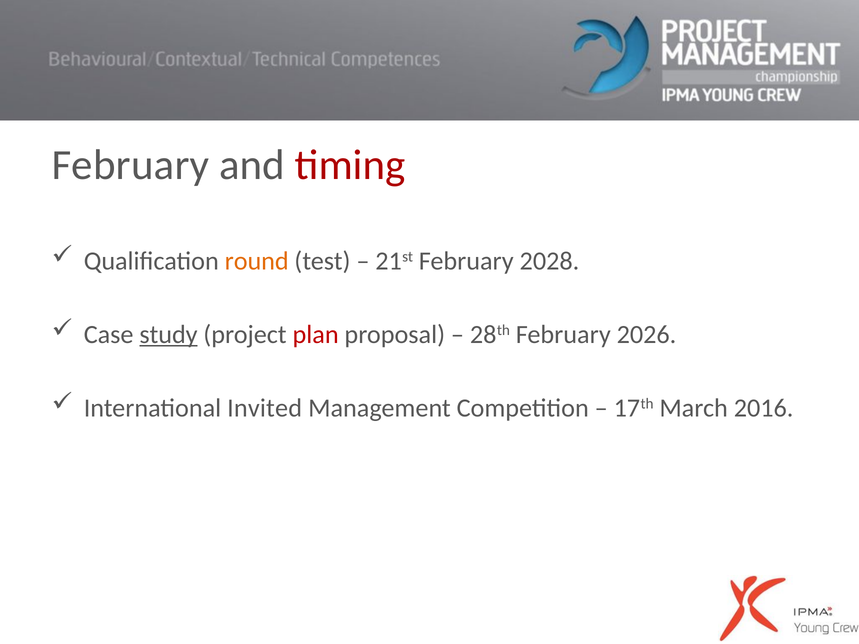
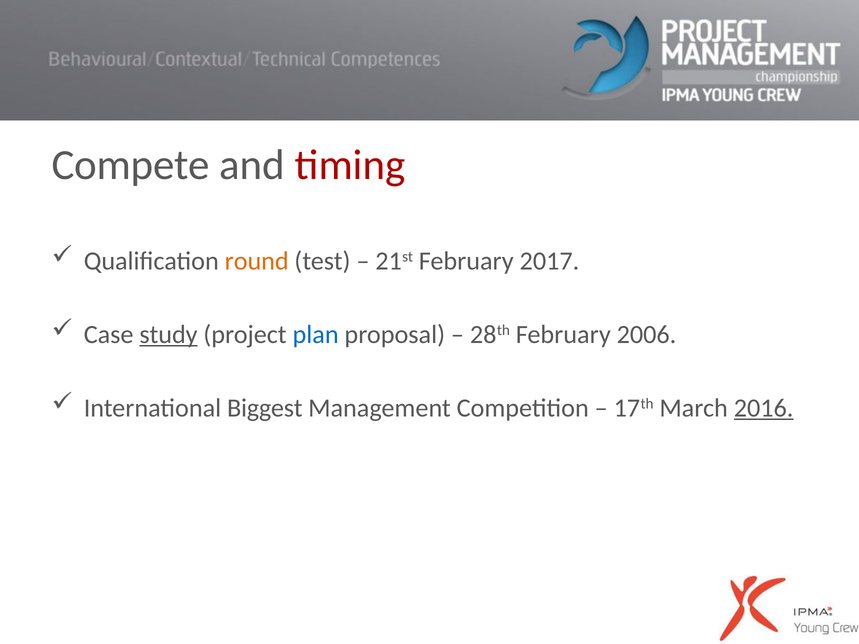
February: February -> Compete (131, 165)
2028: 2028 -> 2017 (549, 261)
plan colour: red -> blue (316, 335)
2026: 2026 -> 2006 (646, 335)
Invited: Invited -> Biggest (265, 408)
2016 underline: none -> present (764, 408)
